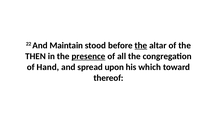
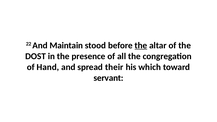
THEN: THEN -> DOST (36, 56)
presence underline: present -> none (88, 56)
upon: upon -> their (114, 67)
thereof: thereof -> servant (109, 78)
